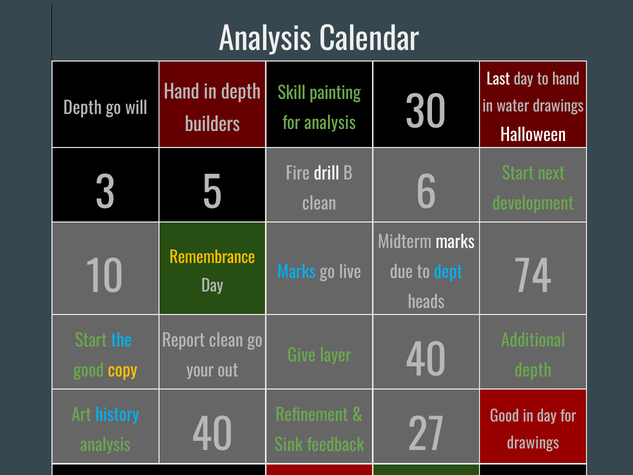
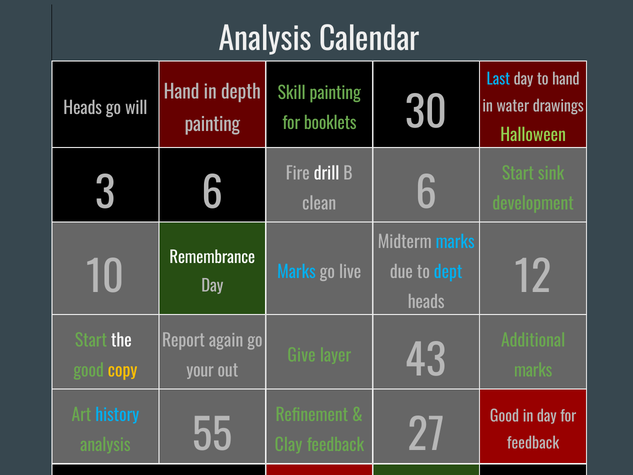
Last colour: white -> light blue (498, 79)
Depth: Depth -> Heads (83, 108)
for analysis: analysis -> booklets (330, 123)
builders: builders -> painting (212, 125)
Halloween colour: white -> light green (533, 135)
next: next -> sink (551, 174)
3 5: 5 -> 6 (213, 194)
marks colour: white -> light blue (455, 242)
Remembrance colour: yellow -> white (212, 258)
74: 74 -> 12 (533, 278)
the colour: light blue -> white (121, 341)
Report clean: clean -> again (226, 341)
layer 40: 40 -> 43 (426, 361)
depth: depth -> marks (533, 371)
drawings: drawings -> feedback (533, 443)
analysis 40: 40 -> 55 (212, 436)
Sink: Sink -> Clay (289, 445)
